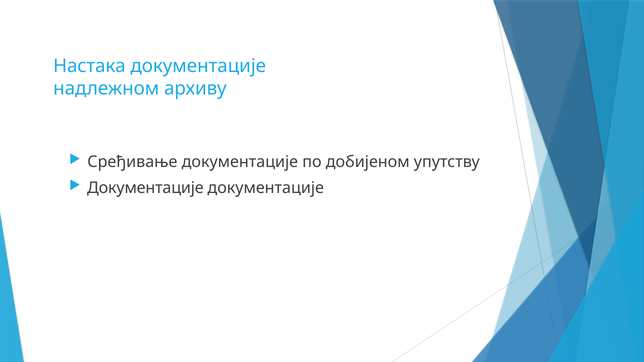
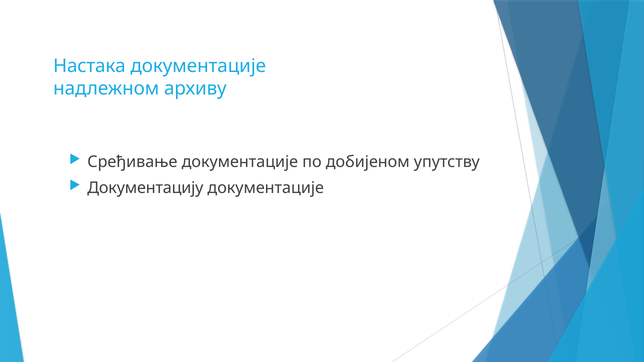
Документације: Документације -> Документацију (145, 188)
